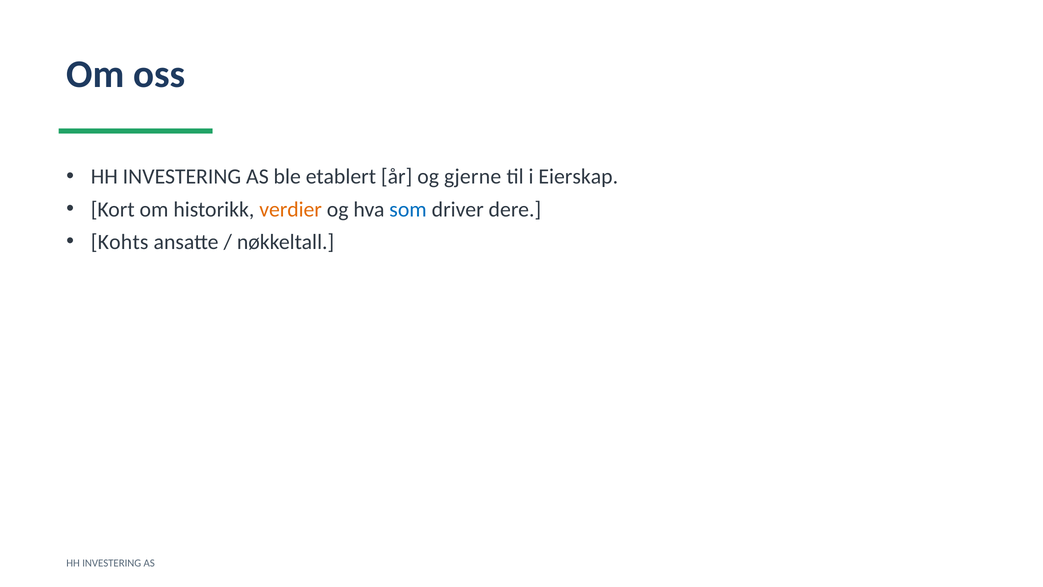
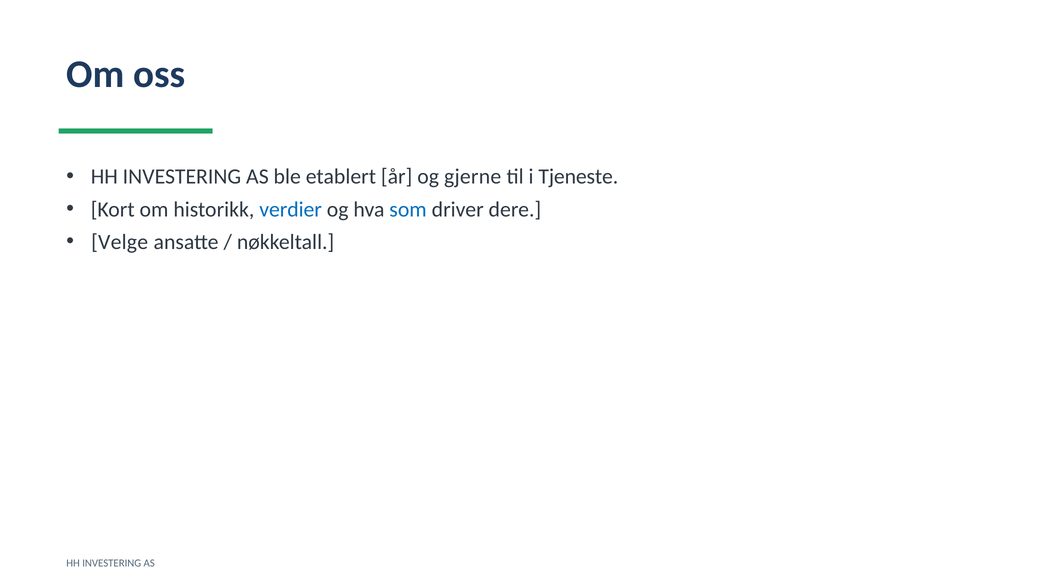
Eierskap: Eierskap -> Tjeneste (578, 177)
verdier colour: orange -> blue (291, 209)
Kohts: Kohts -> Velge (120, 242)
